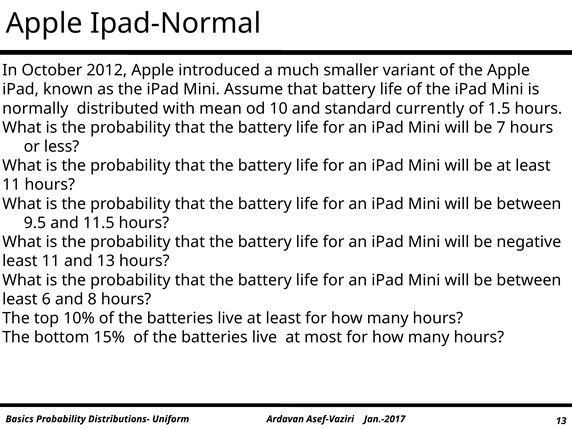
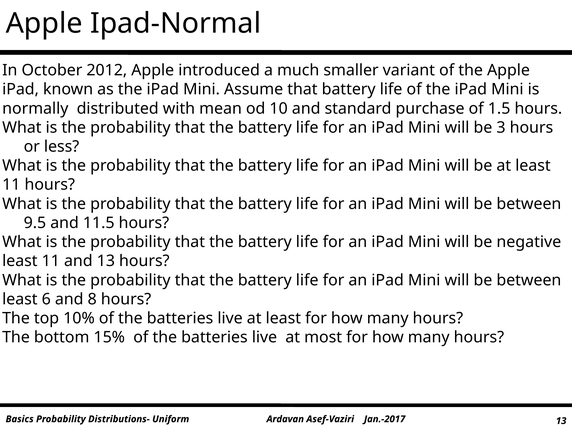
currently: currently -> purchase (430, 108)
7: 7 -> 3 (501, 128)
